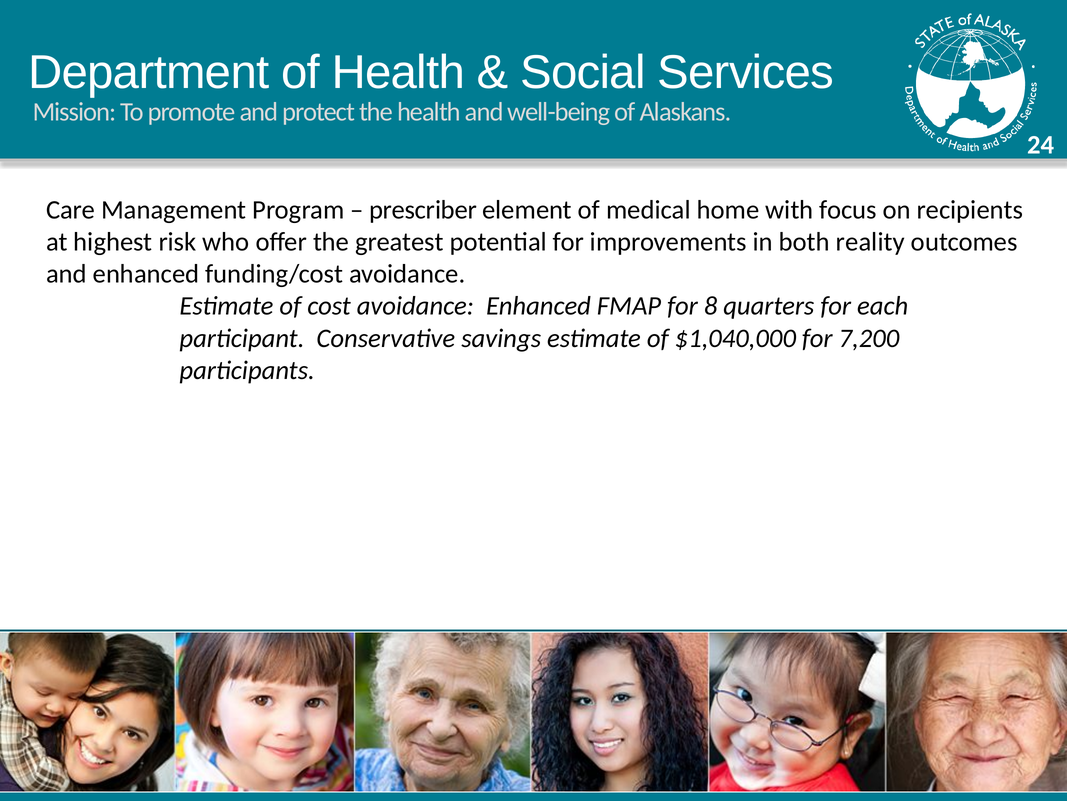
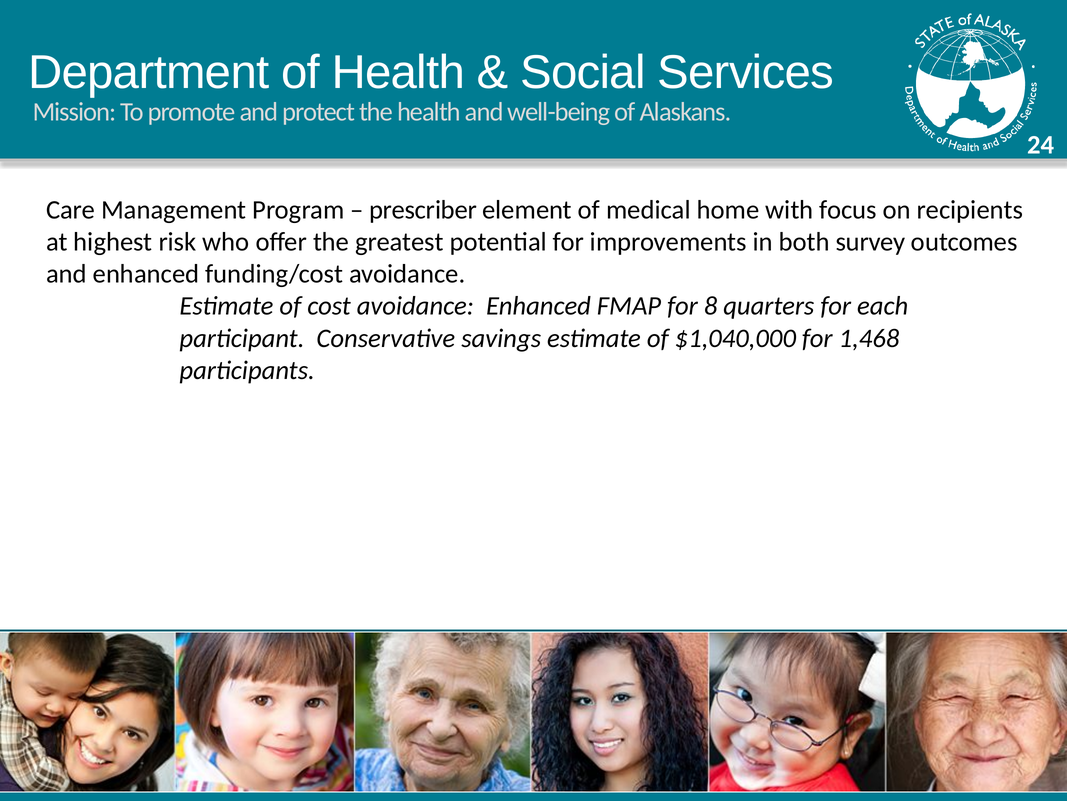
reality: reality -> survey (871, 242)
7,200: 7,200 -> 1,468 (869, 338)
